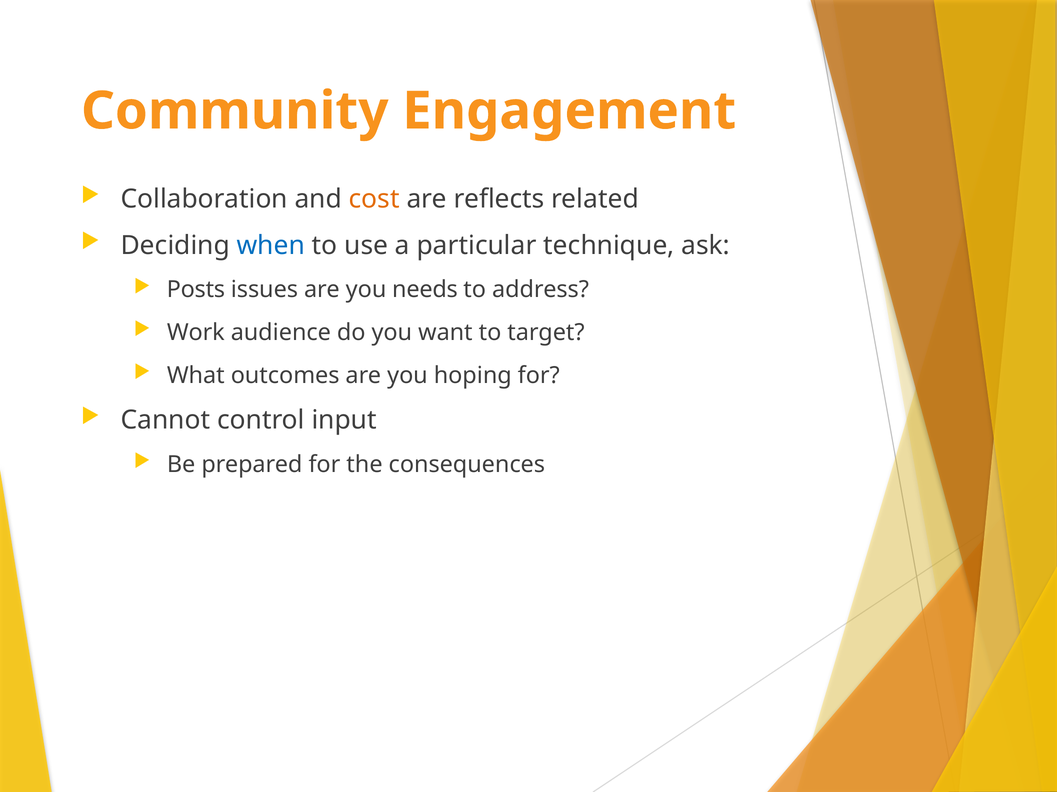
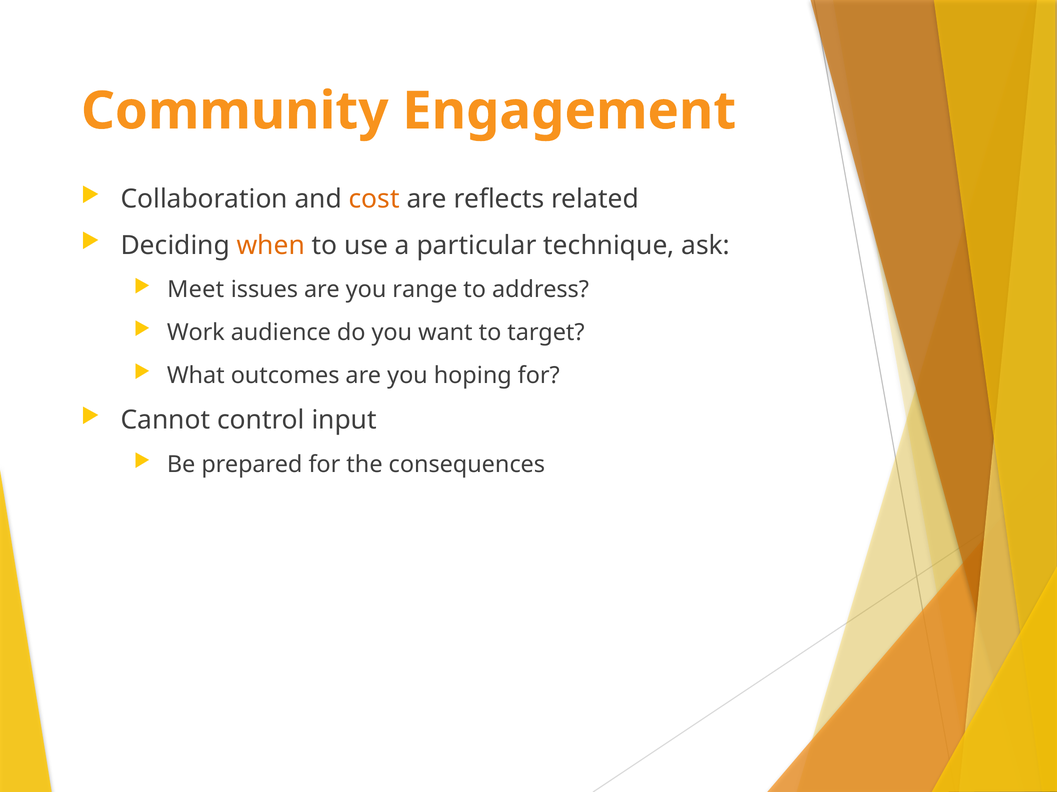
when colour: blue -> orange (271, 246)
Posts: Posts -> Meet (196, 290)
needs: needs -> range (425, 290)
